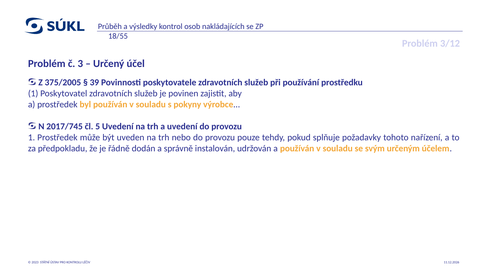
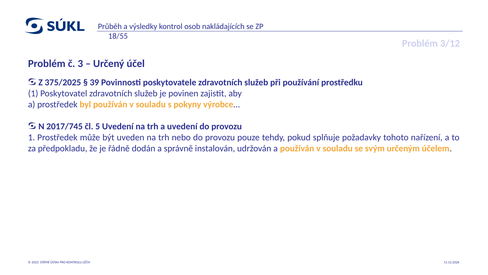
375/2005: 375/2005 -> 375/2025 (63, 82)
